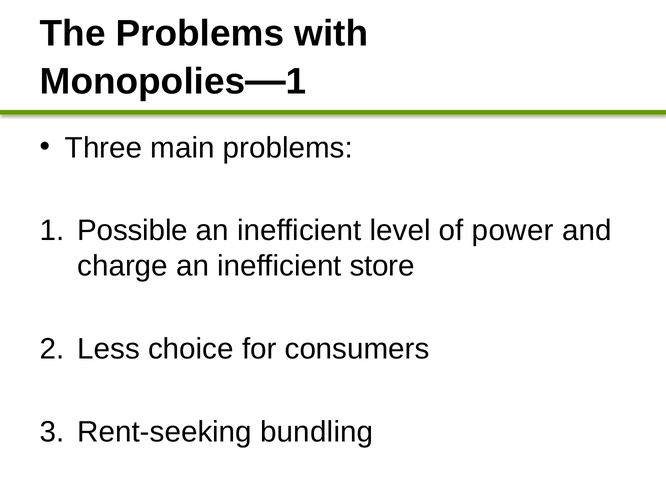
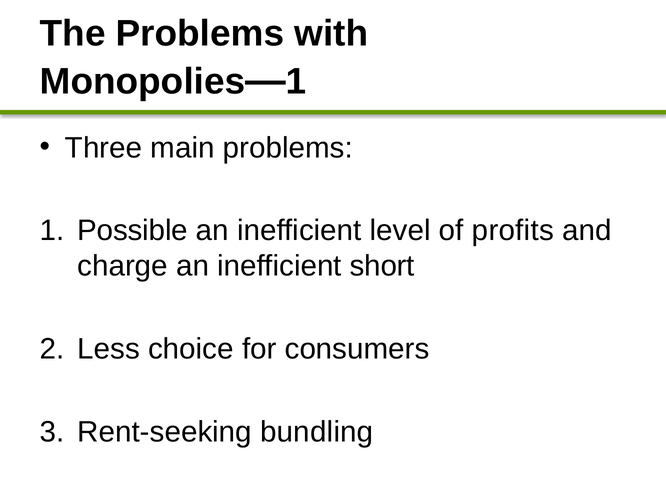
power: power -> profits (513, 231)
store: store -> short (382, 266)
